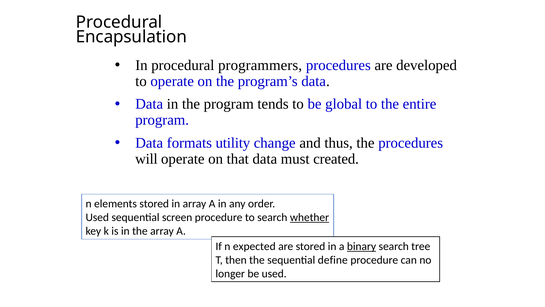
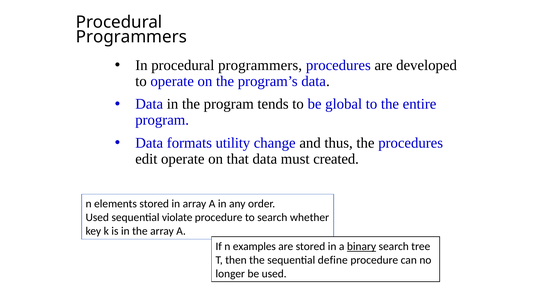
Encapsulation: Encapsulation -> Programmers (131, 37)
will: will -> edit (146, 159)
screen: screen -> violate (177, 217)
whether underline: present -> none (310, 217)
expected: expected -> examples (254, 246)
